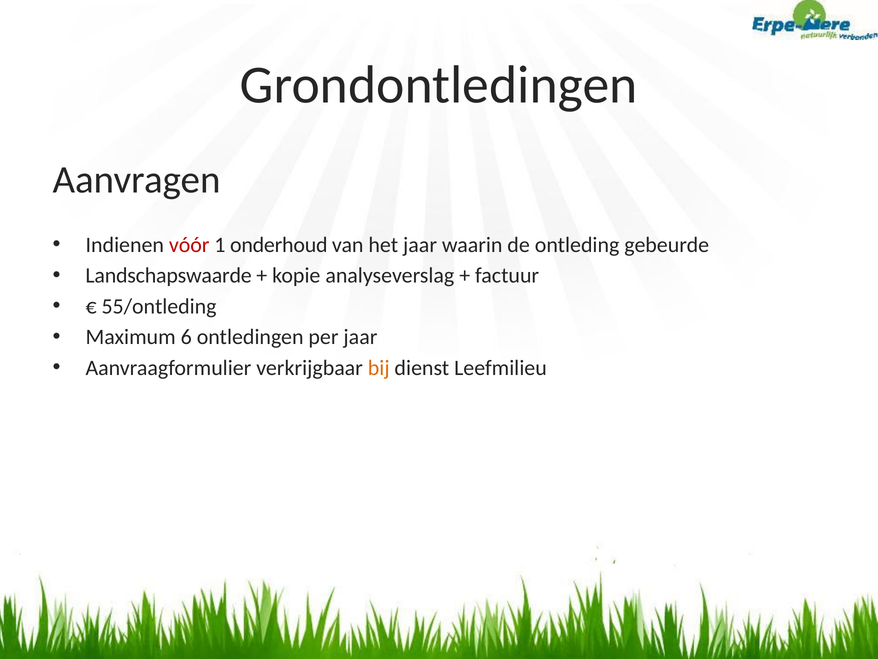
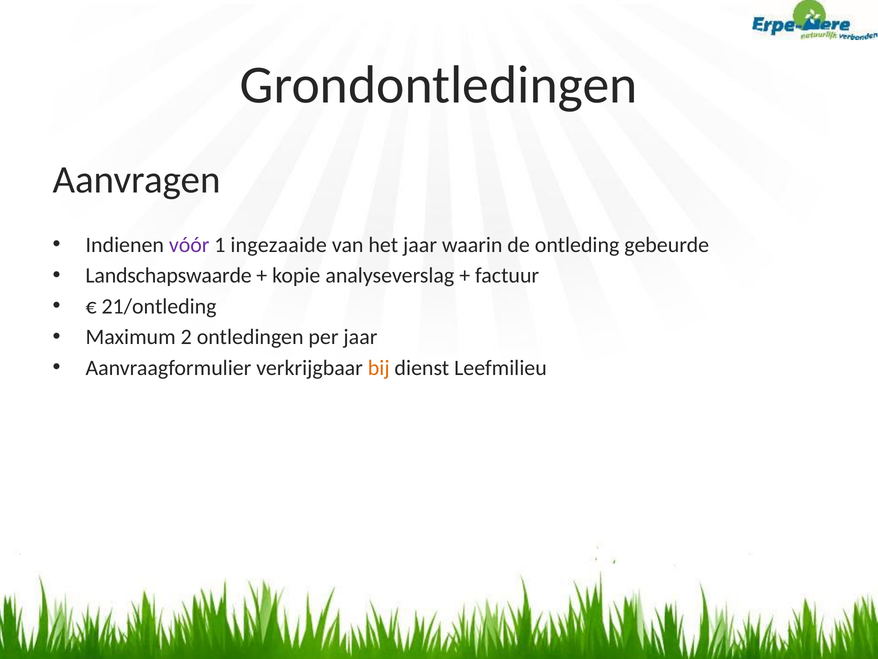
vóór colour: red -> purple (189, 245)
onderhoud: onderhoud -> ingezaaide (279, 245)
55/ontleding: 55/ontleding -> 21/ontleding (159, 306)
6: 6 -> 2 (186, 337)
